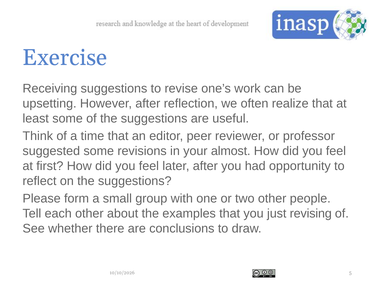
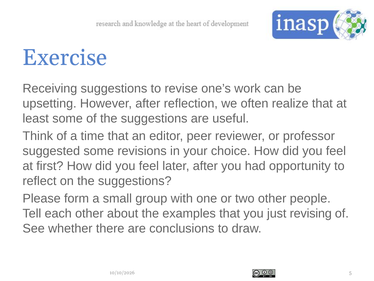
almost: almost -> choice (231, 151)
